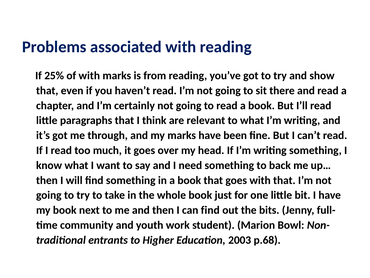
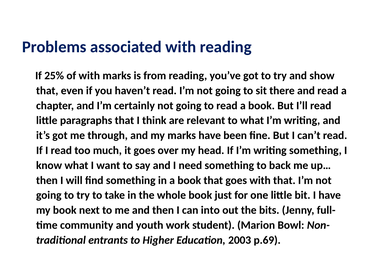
can find: find -> into (210, 210)
p.68: p.68 -> p.69 (267, 240)
